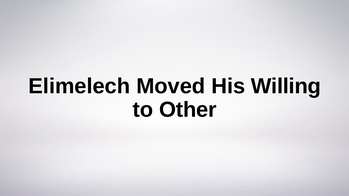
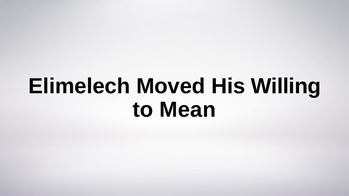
Other: Other -> Mean (188, 110)
